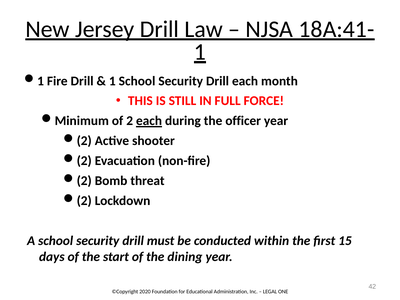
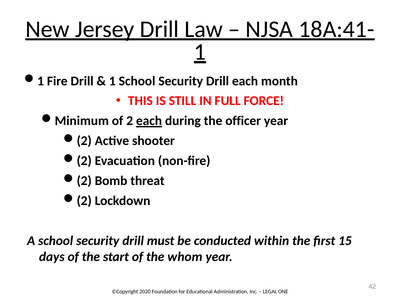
dining: dining -> whom (185, 257)
